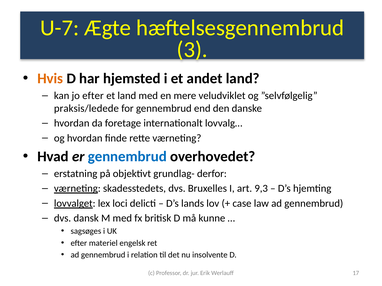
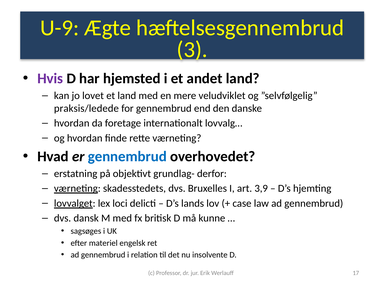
U-7: U-7 -> U-9 (60, 28)
Hvis colour: orange -> purple (50, 79)
jo efter: efter -> lovet (93, 96)
9,3: 9,3 -> 3,9 (261, 189)
